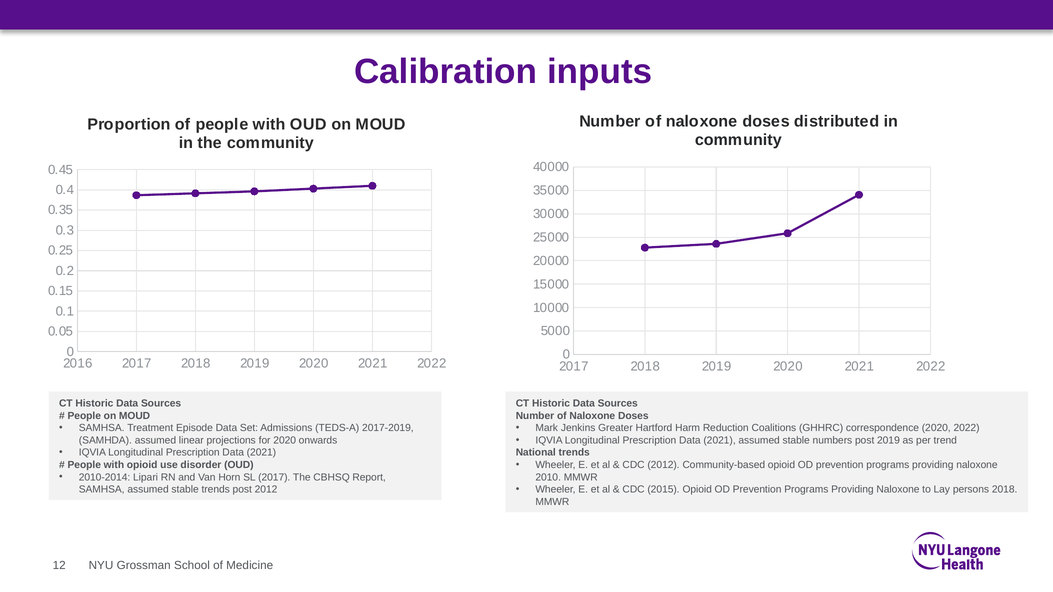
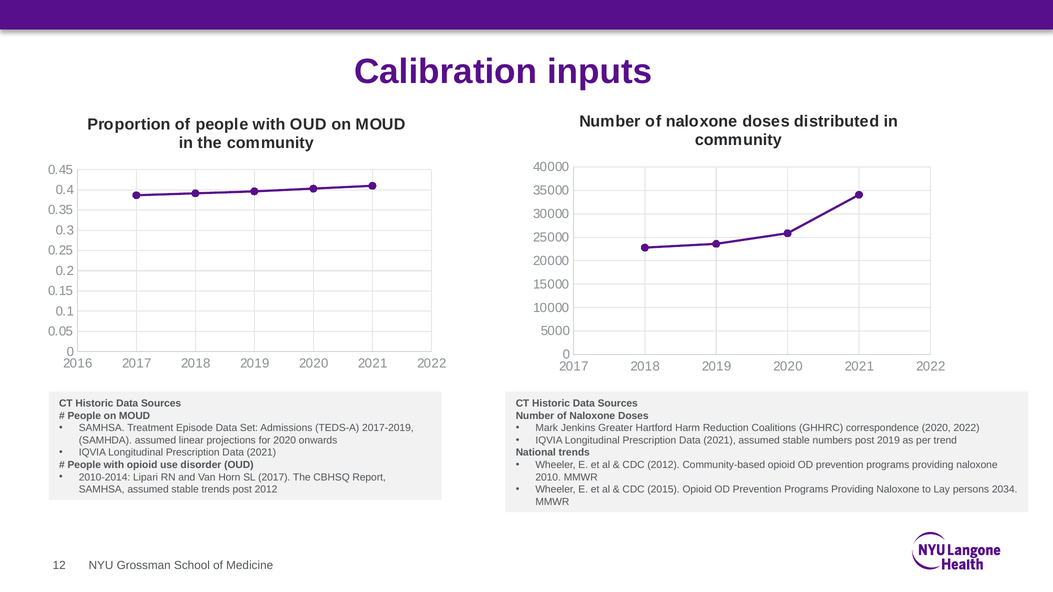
persons 2018: 2018 -> 2034 (1005, 490)
